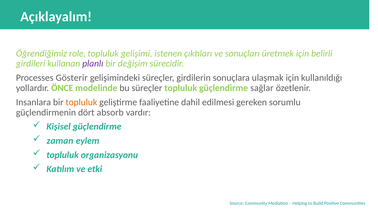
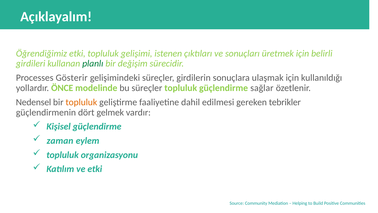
Öğrendiğimiz role: role -> etki (77, 53)
planlı colour: purple -> green (93, 63)
Insanlara: Insanlara -> Nedensel (33, 102)
sorumlu: sorumlu -> tebrikler (285, 102)
absorb: absorb -> gelmek (110, 112)
